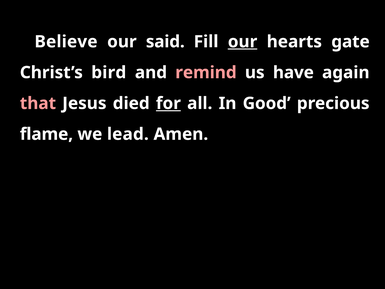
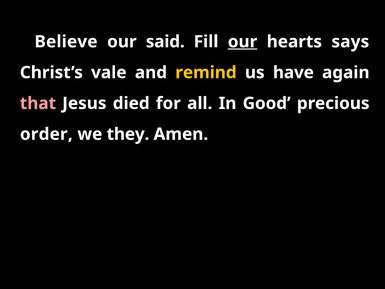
gate: gate -> says (350, 42)
bird: bird -> vale (109, 72)
remind colour: pink -> yellow (206, 72)
for underline: present -> none (168, 103)
flame: flame -> order (46, 134)
lead: lead -> they (128, 134)
